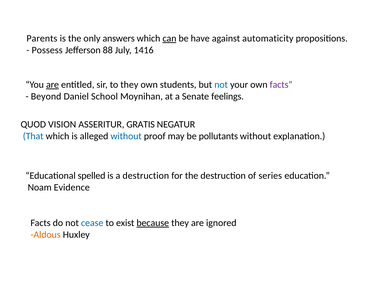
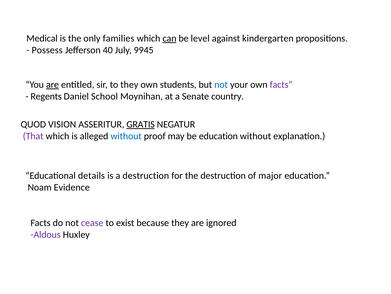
Parents: Parents -> Medical (42, 38)
answers: answers -> families (119, 38)
have: have -> level (200, 38)
automaticity: automaticity -> kindergarten (268, 38)
88: 88 -> 40 (108, 50)
1416: 1416 -> 9945 (144, 50)
Beyond: Beyond -> Regents (46, 96)
feelings: feelings -> country (228, 96)
GRATIS underline: none -> present (141, 124)
That colour: blue -> purple (33, 136)
be pollutants: pollutants -> education (218, 136)
spelled: spelled -> details (91, 175)
series: series -> major (270, 175)
cease colour: blue -> purple (92, 222)
because underline: present -> none (153, 222)
Aldous colour: orange -> purple (46, 234)
